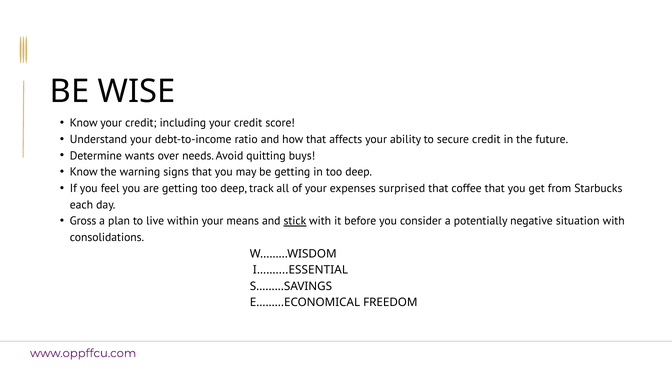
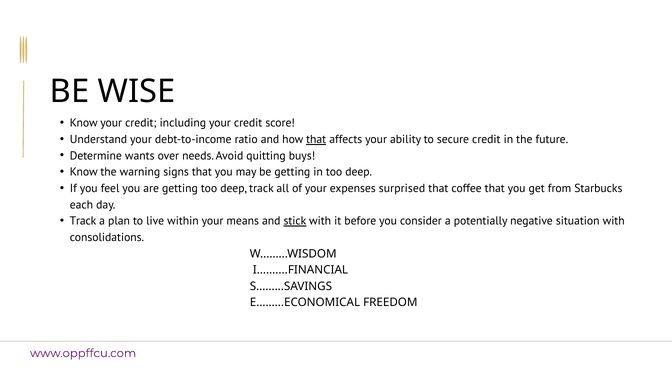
that underline: none -> present (316, 139)
Gross: Gross -> Track (83, 221)
I……....ESSENTIAL: I……....ESSENTIAL -> I……....FINANCIAL (300, 270)
